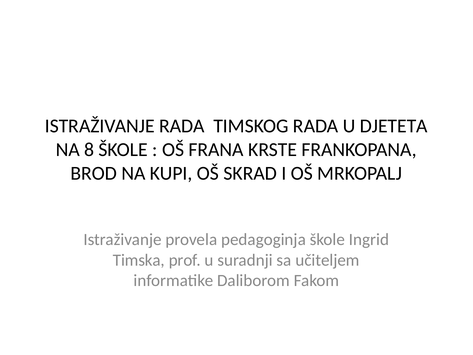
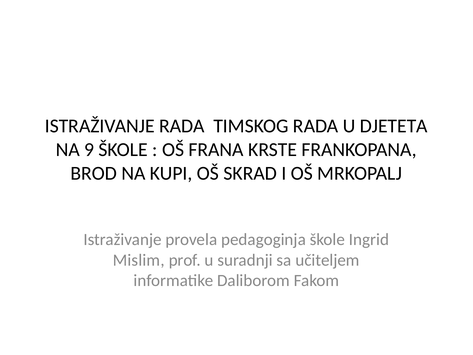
8: 8 -> 9 (89, 150)
Timska: Timska -> Mislim (139, 260)
